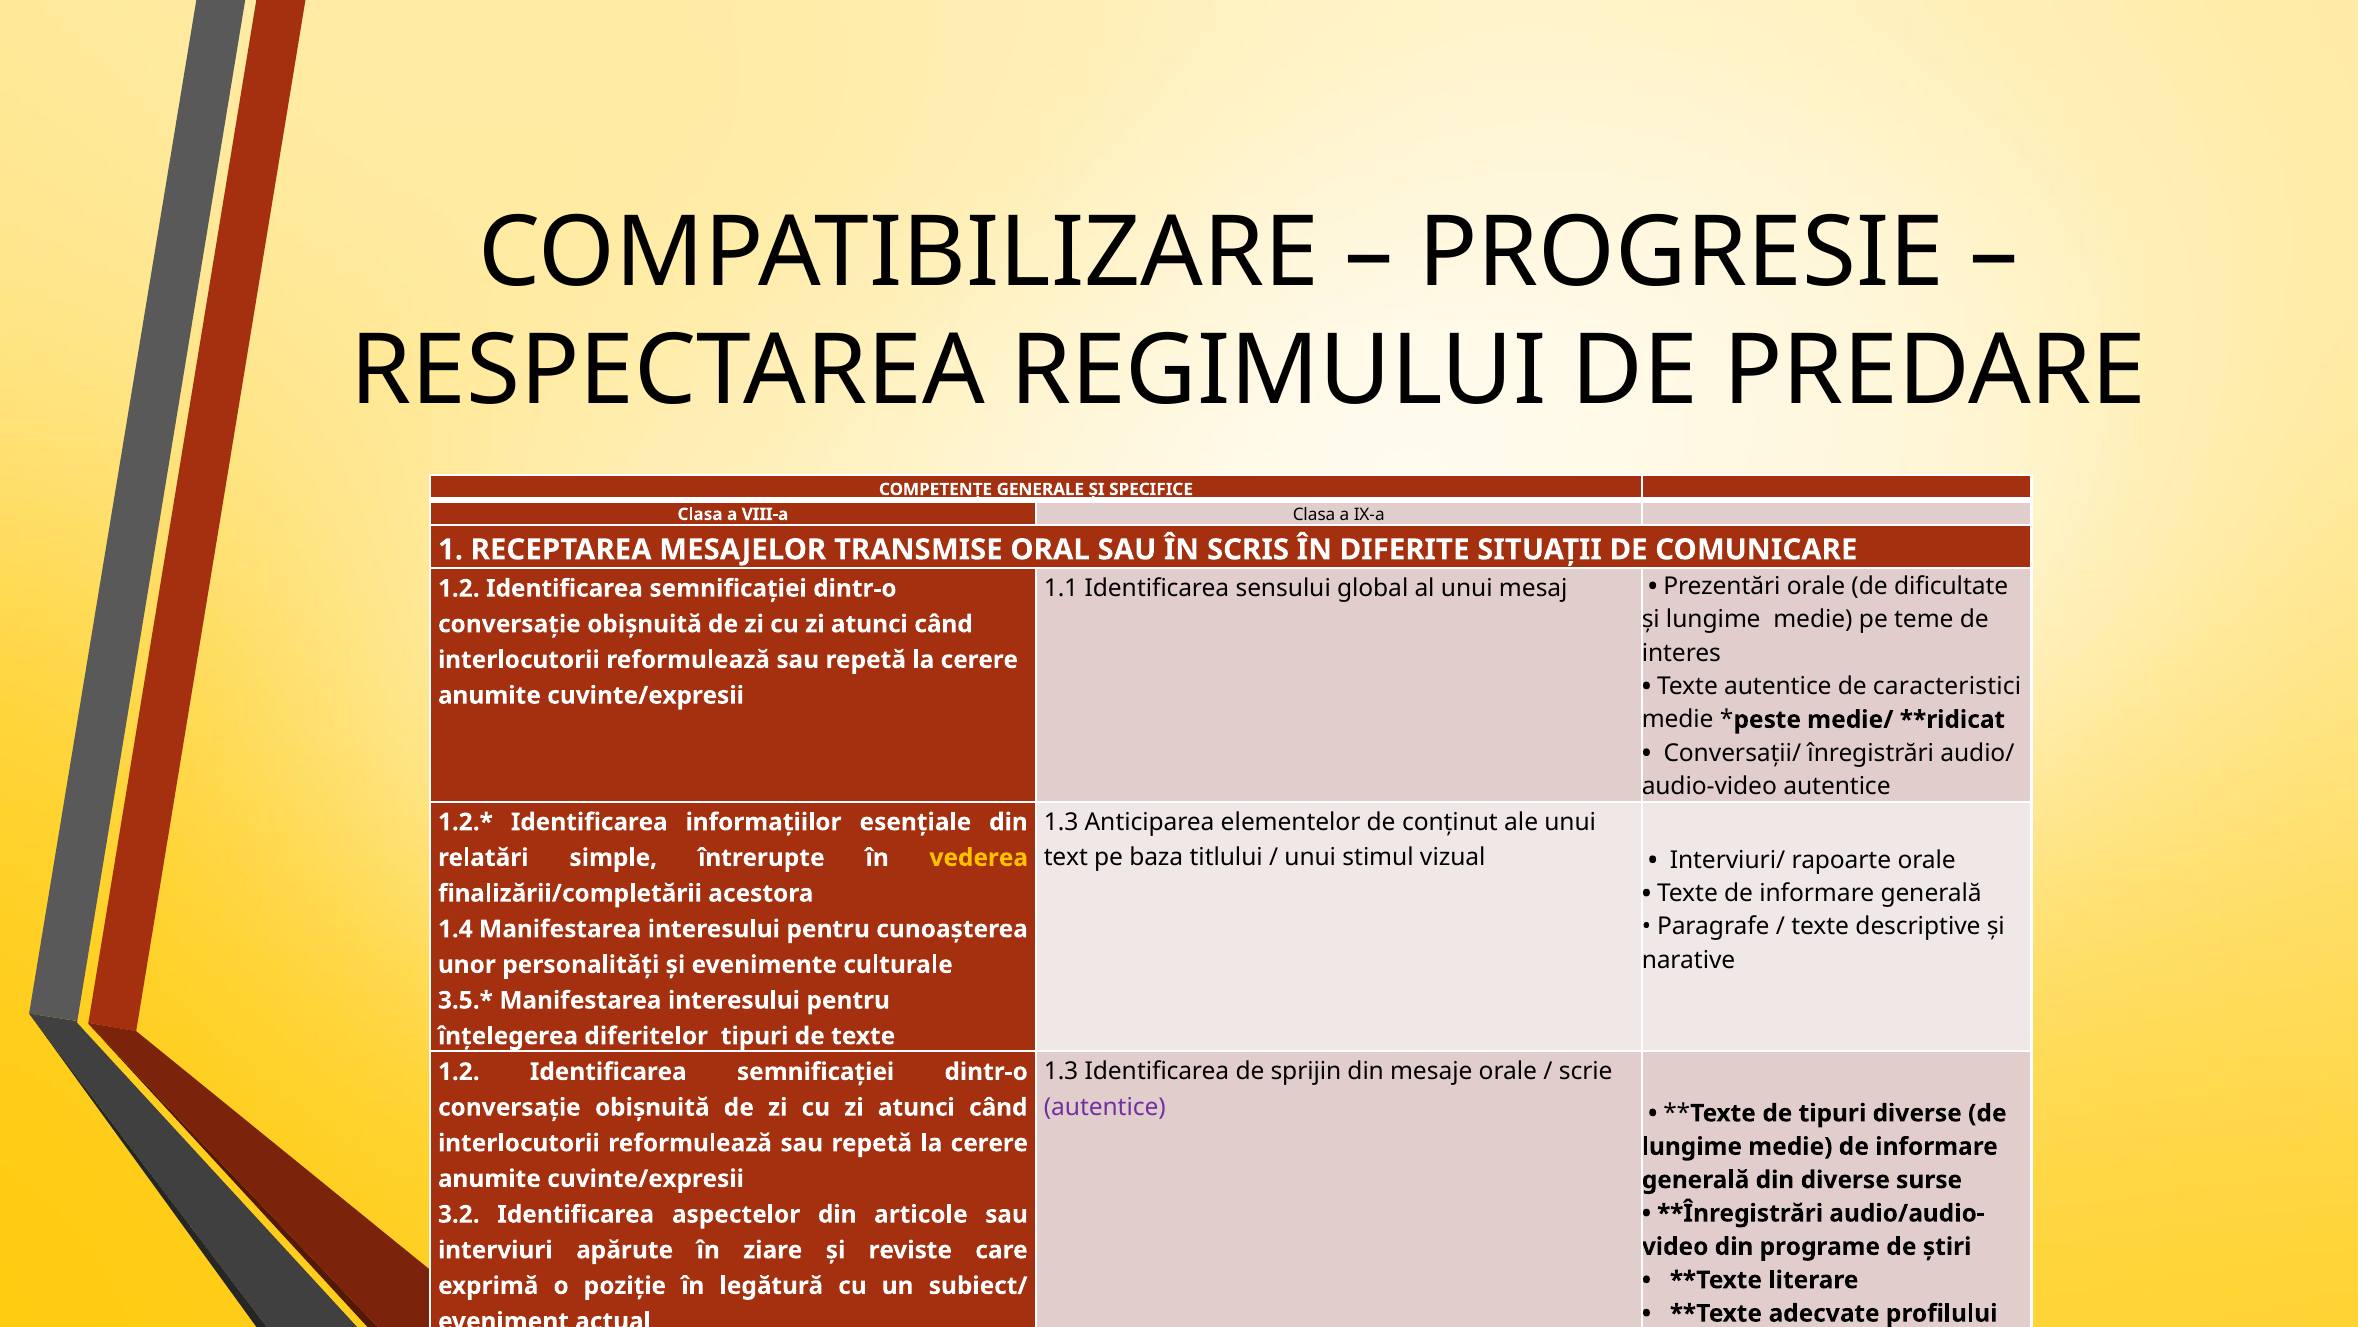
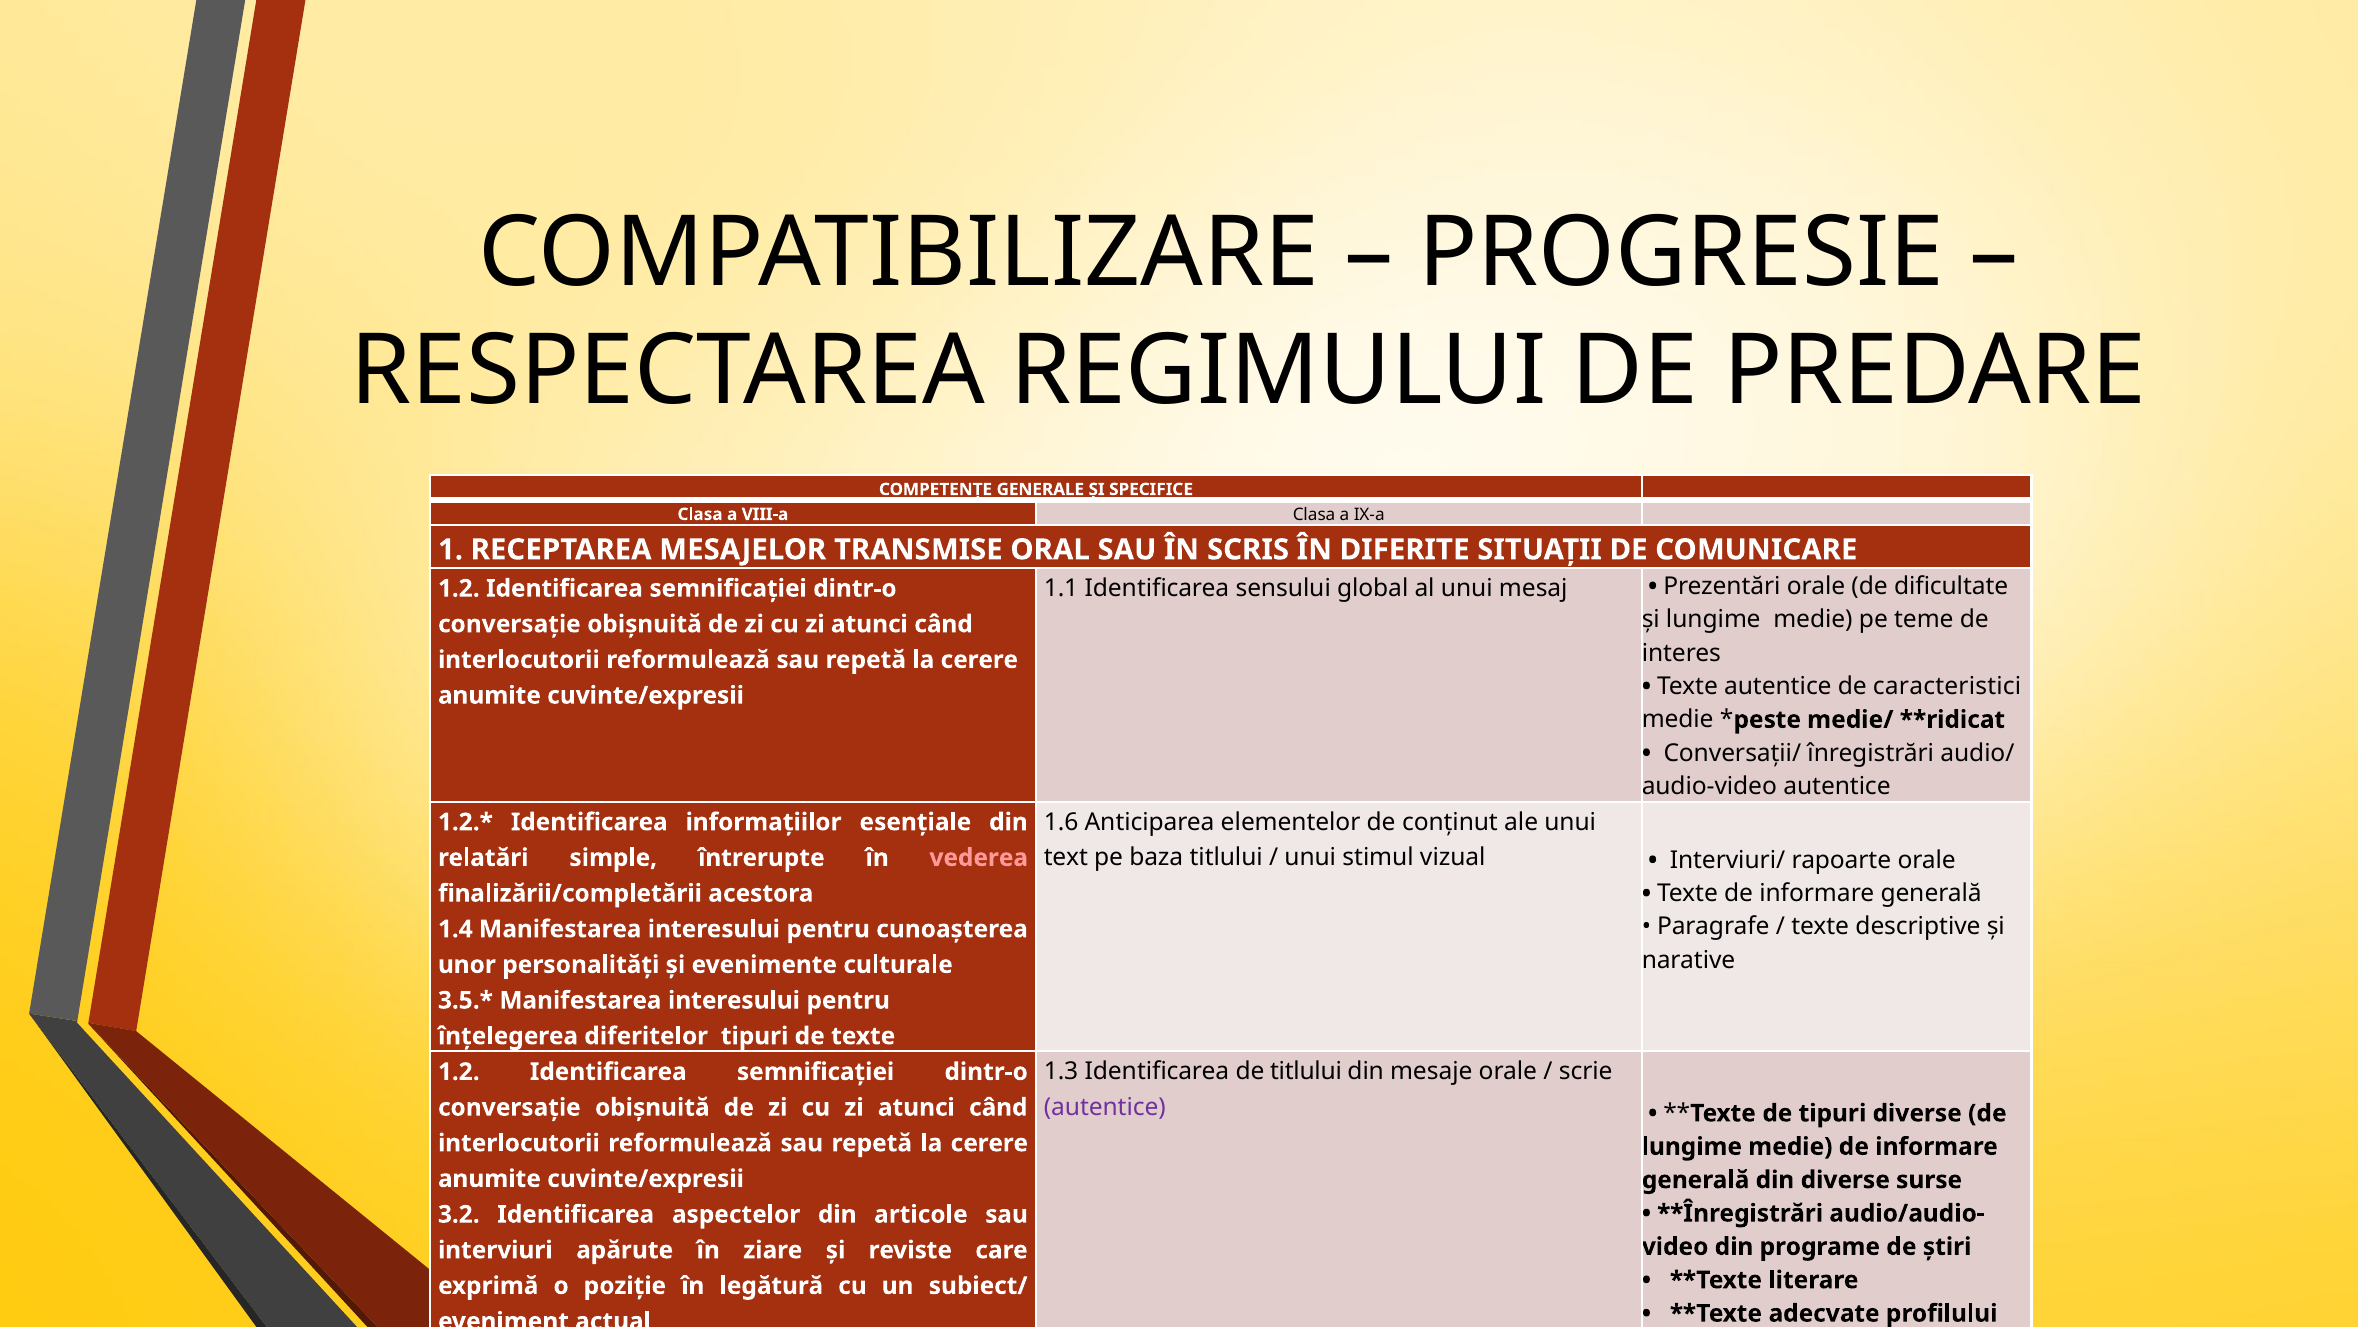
1.3: 1.3 -> 1.6 (1061, 822)
vederea colour: yellow -> pink (979, 857)
de sprijin: sprijin -> titlului (1306, 1071)
